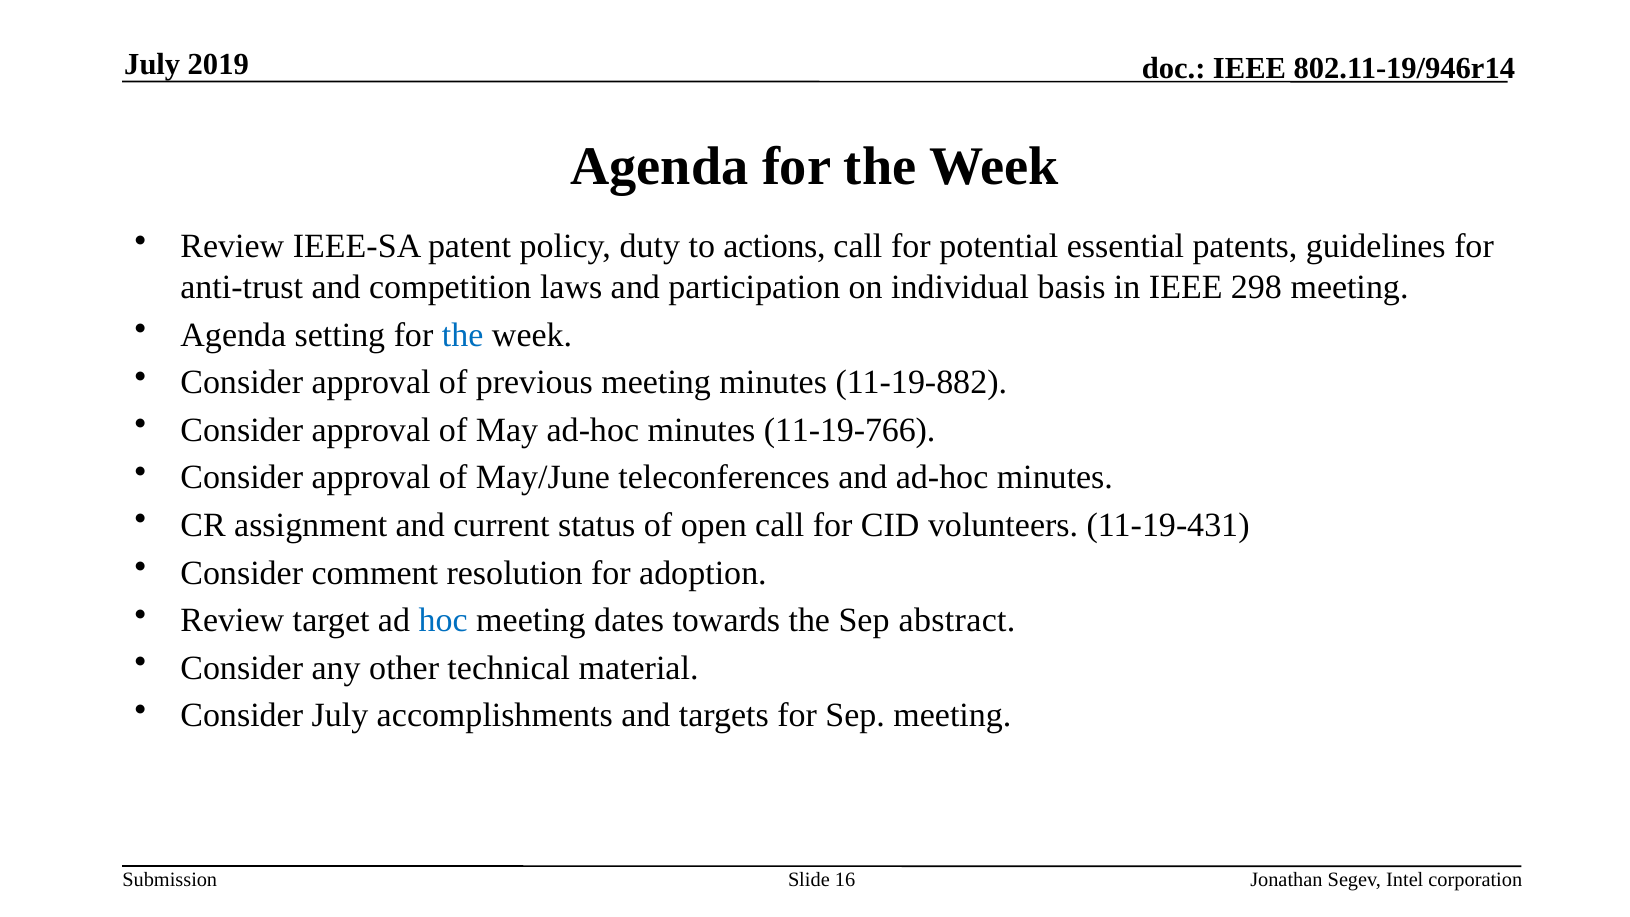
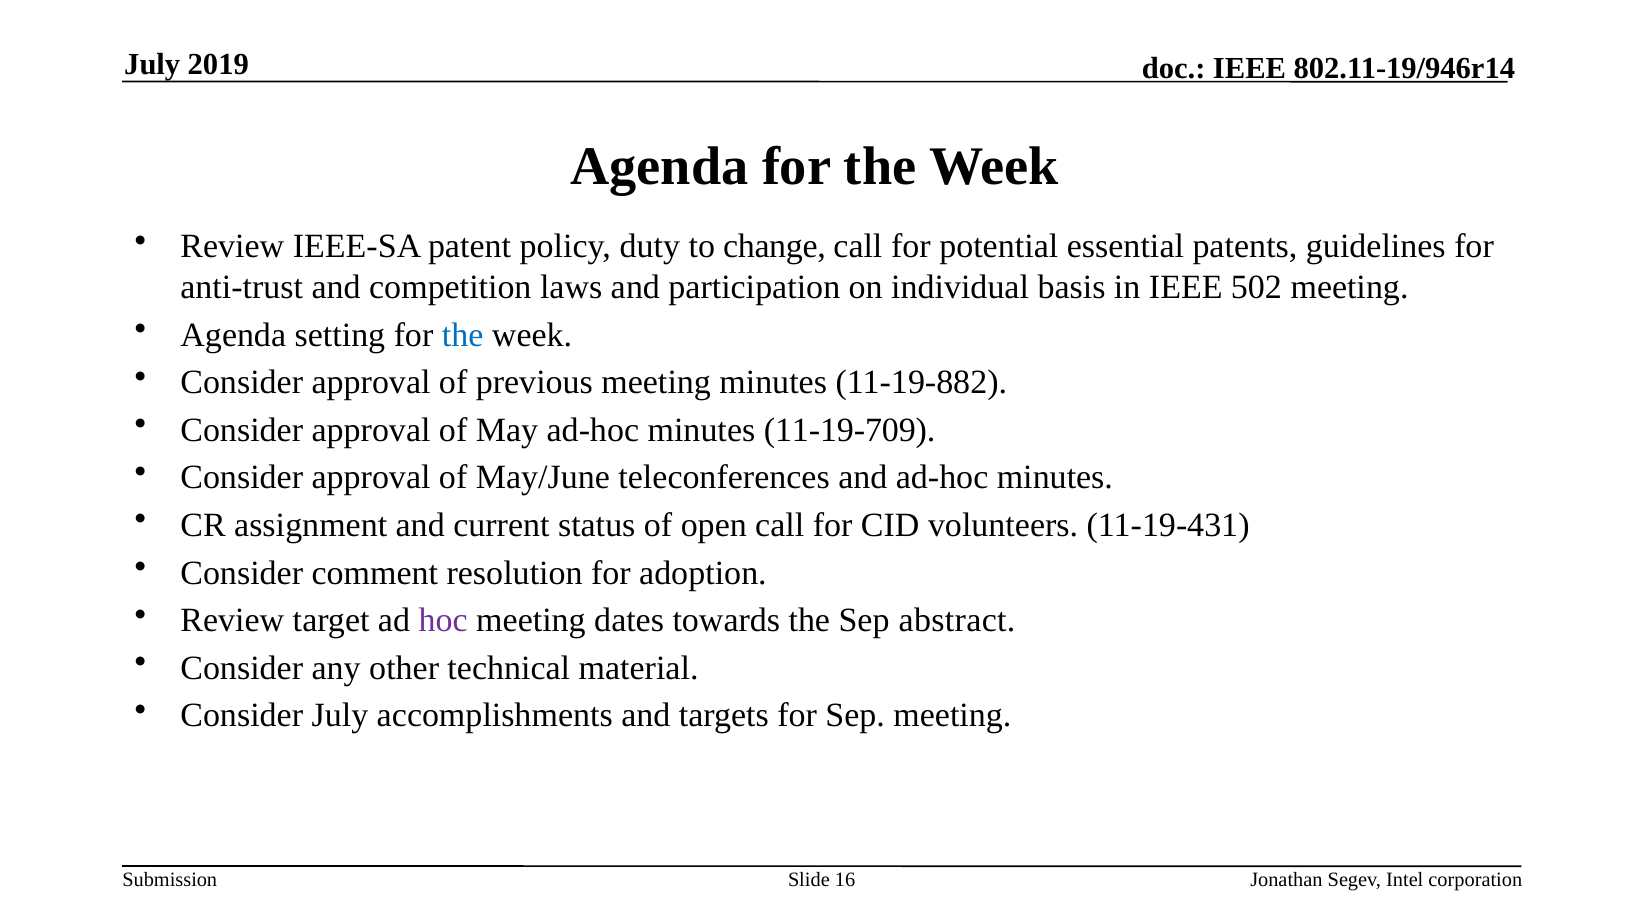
actions: actions -> change (774, 247)
298: 298 -> 502 (1256, 287)
11-19-766: 11-19-766 -> 11-19-709 (850, 430)
hoc colour: blue -> purple (443, 620)
